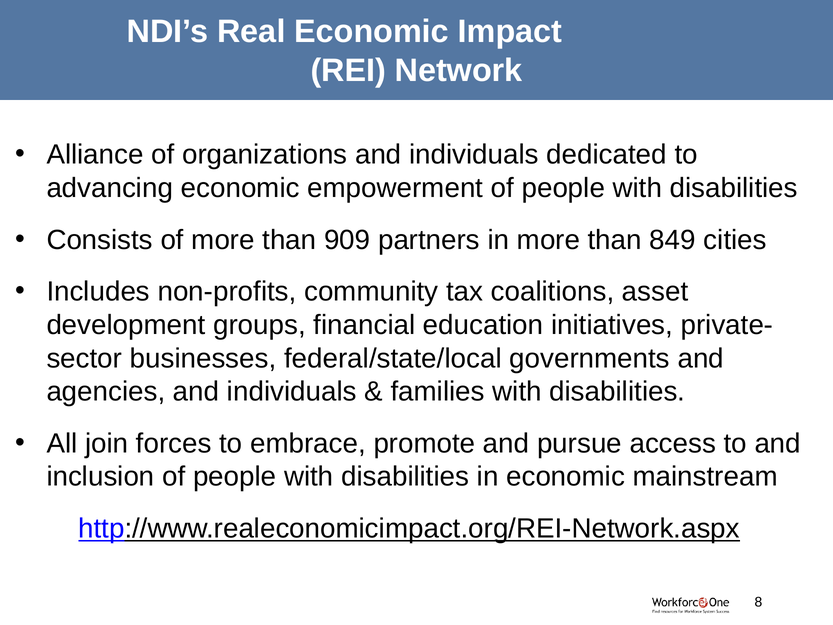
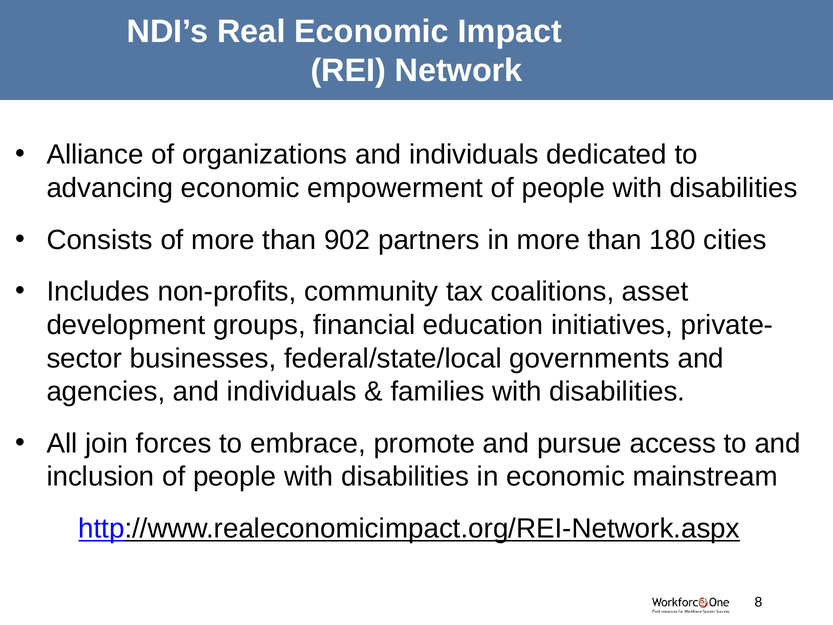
909: 909 -> 902 (347, 240)
849: 849 -> 180 (673, 240)
